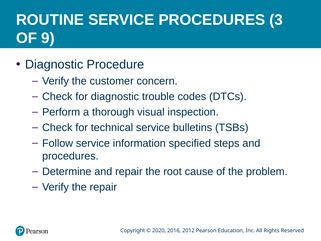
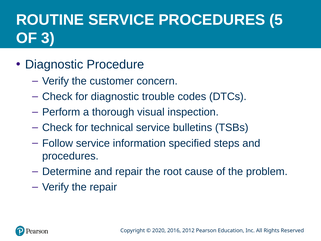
3: 3 -> 5 (276, 20)
9: 9 -> 3 (48, 38)
